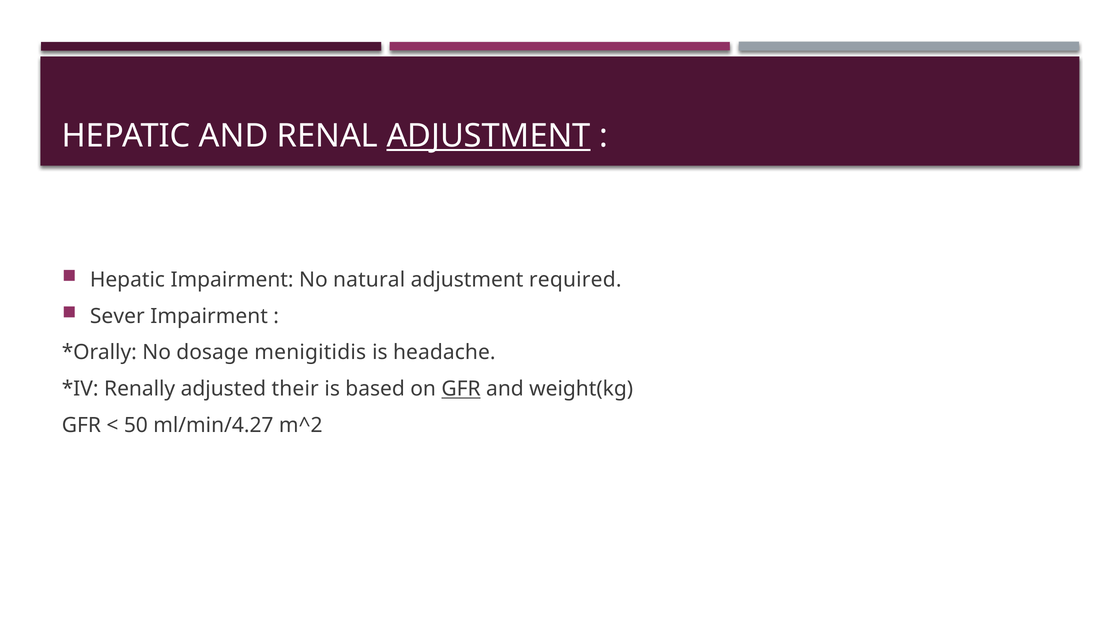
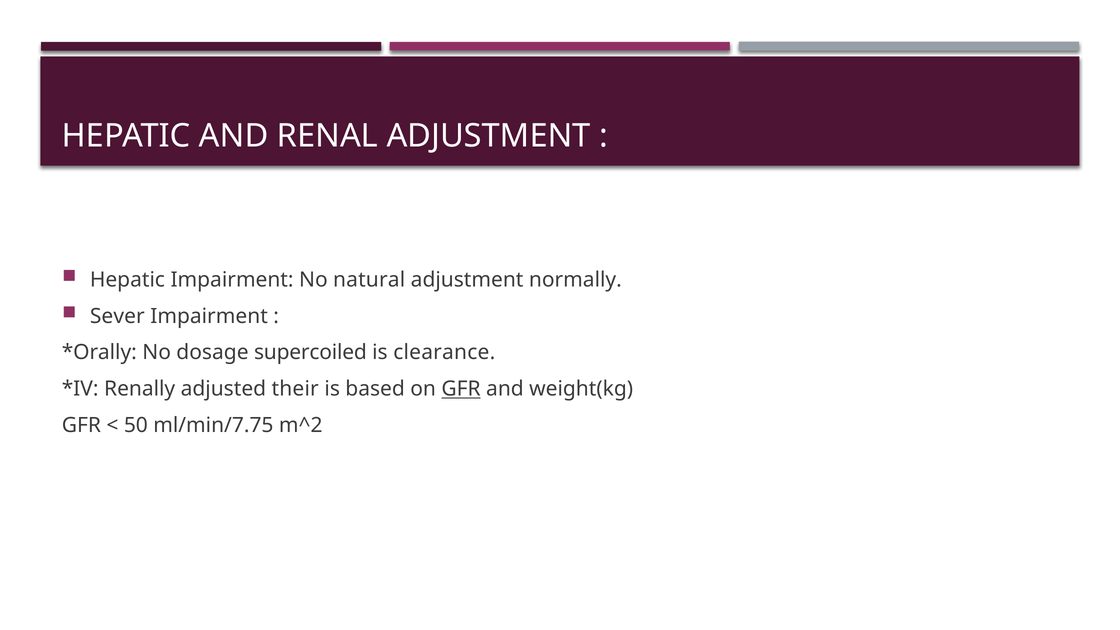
ADJUSTMENT underline: present -> none (489, 136)
required: required -> normally (575, 280)
menigitidis: menigitidis -> supercoiled (310, 353)
headache: headache -> clearance (444, 353)
ml/min/4.27: ml/min/4.27 -> ml/min/7.75 (213, 425)
